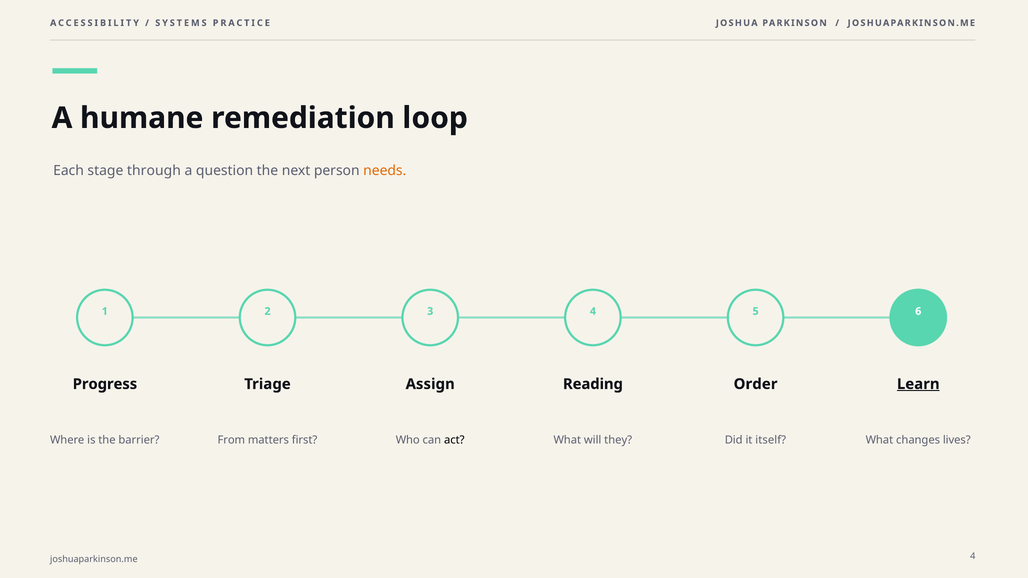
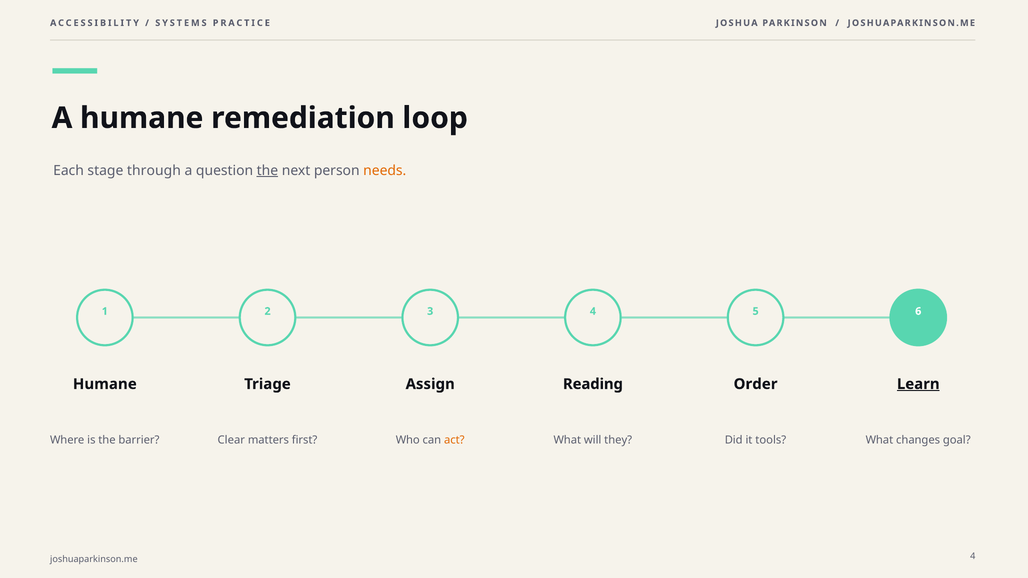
the underline: none -> present (267, 171)
Progress: Progress -> Humane (105, 384)
From: From -> Clear (231, 440)
act colour: black -> orange (454, 440)
itself: itself -> tools (771, 440)
lives: lives -> goal (957, 440)
